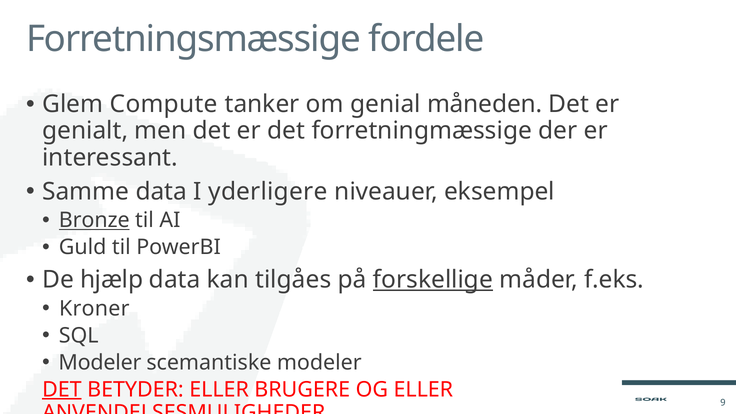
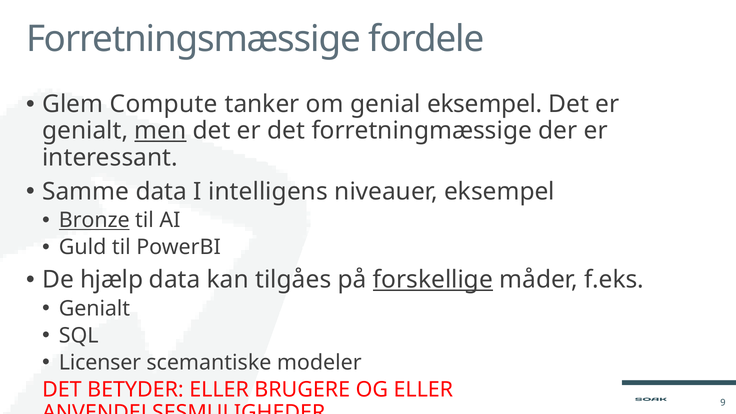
genial måneden: måneden -> eksempel (485, 104)
men underline: none -> present (160, 131)
yderligere: yderligere -> intelligens (268, 192)
Kroner: Kroner -> Genialt (94, 309)
Modeler: Modeler -> Licenser (100, 363)
DET underline: present -> none (62, 390)
